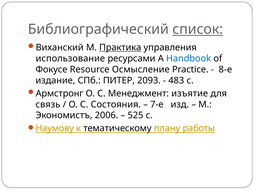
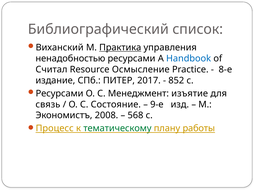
список underline: present -> none (198, 29)
использование: использование -> ненадобностью (70, 59)
Фокусе: Фокусе -> Считал (51, 70)
2093: 2093 -> 2017 (149, 81)
483: 483 -> 852 (176, 81)
Армстронг: Армстронг -> Ресурсами (60, 94)
Состояния: Состояния -> Состояние (116, 105)
7-е: 7-е -> 9-е (157, 105)
2006: 2006 -> 2008 (106, 116)
525: 525 -> 568 (135, 116)
Наумову: Наумову -> Процесс (55, 129)
тематическому colour: black -> green (117, 129)
